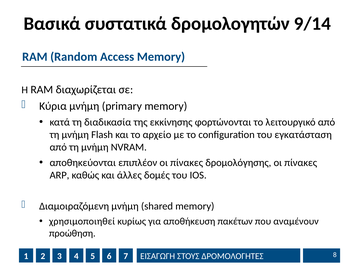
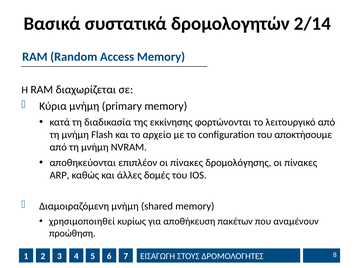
9/14: 9/14 -> 2/14 (312, 24)
εγκατάσταση: εγκατάσταση -> αποκτήσουμε (303, 135)
